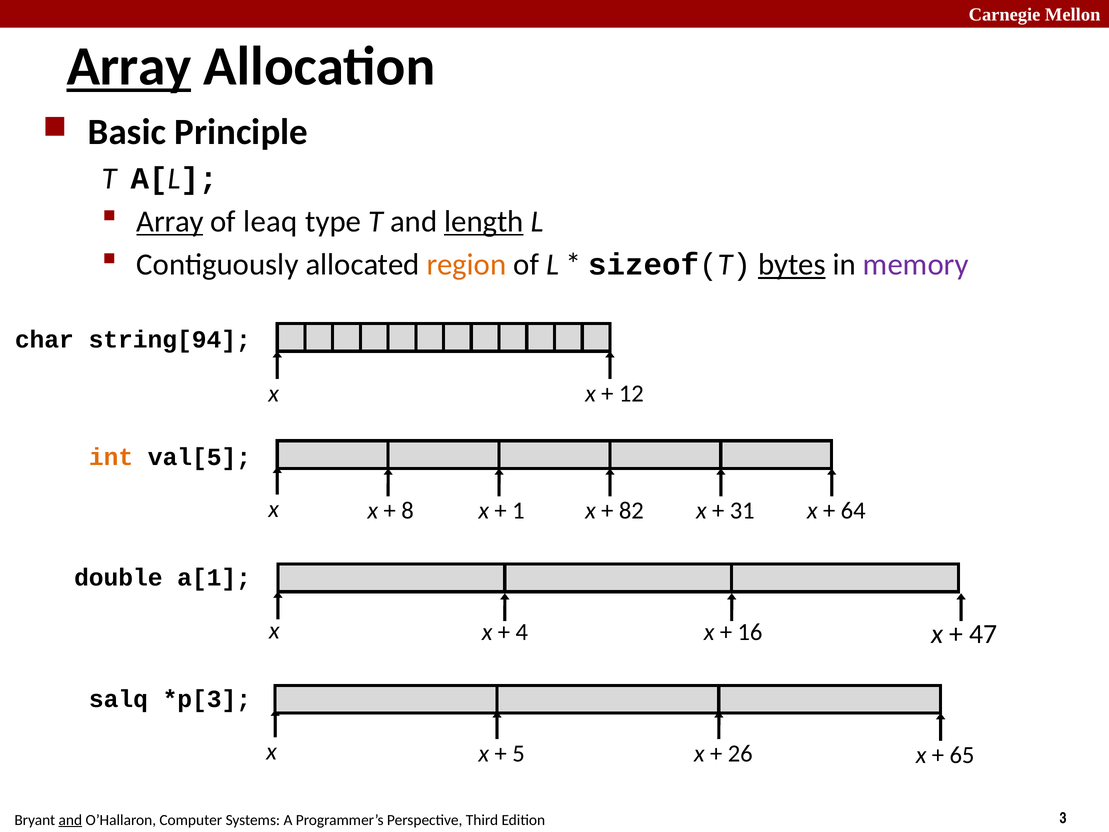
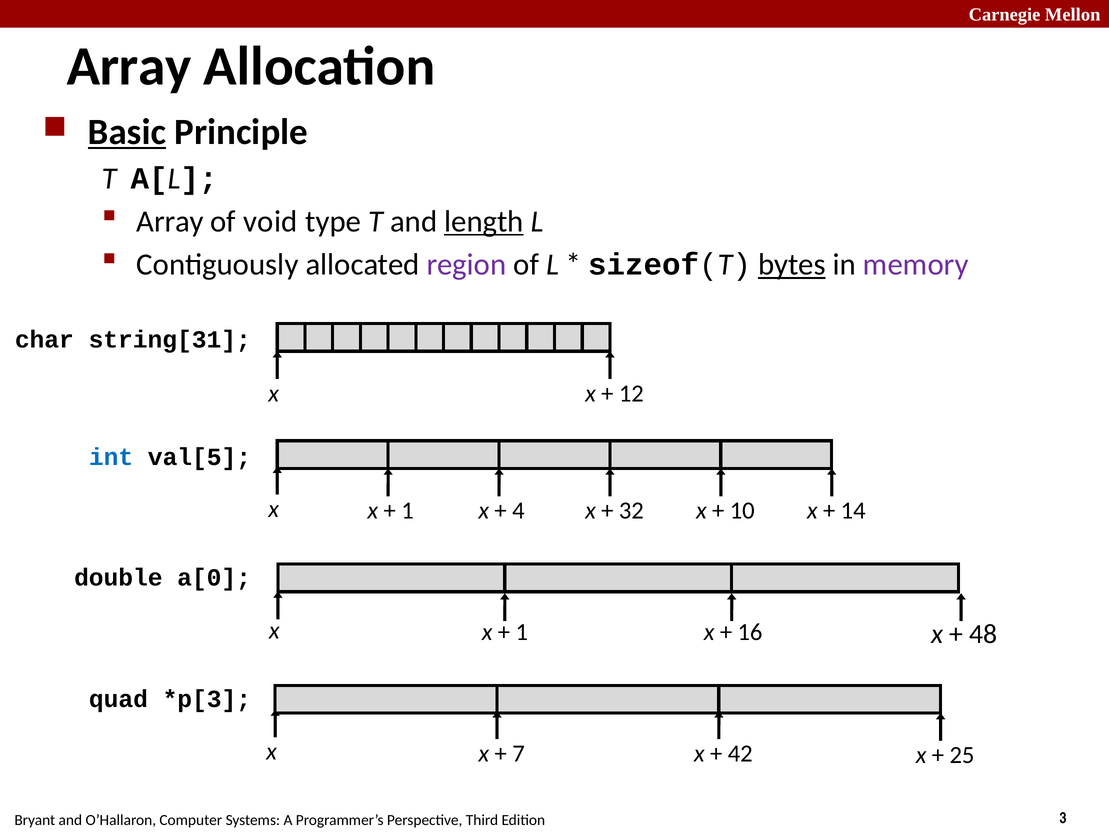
Array underline: present -> none (129, 66)
Basic underline: none -> present (127, 132)
Array underline: present -> none (170, 221)
leaq: leaq -> void (270, 221)
region colour: orange -> purple (466, 265)
string[94: string[94 -> string[31 (170, 339)
int colour: orange -> blue (111, 457)
8: 8 -> 1 (408, 511)
1: 1 -> 4 (518, 511)
82: 82 -> 32 (631, 511)
31: 31 -> 10 (742, 511)
64: 64 -> 14 (853, 511)
a[1: a[1 -> a[0 (214, 578)
4: 4 -> 1 (522, 632)
47: 47 -> 48 (983, 634)
salq: salq -> quad (118, 699)
5: 5 -> 7 (518, 753)
26: 26 -> 42 (740, 753)
65: 65 -> 25 (962, 755)
and underline: present -> none (70, 820)
